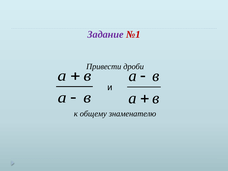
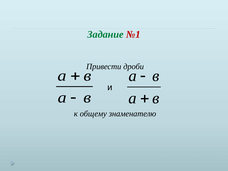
Задание colour: purple -> green (106, 34)
